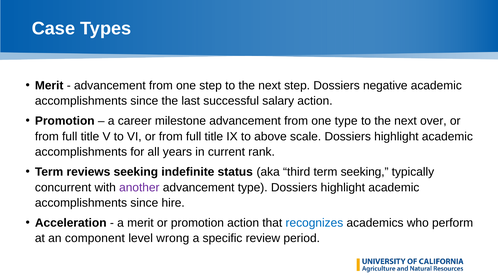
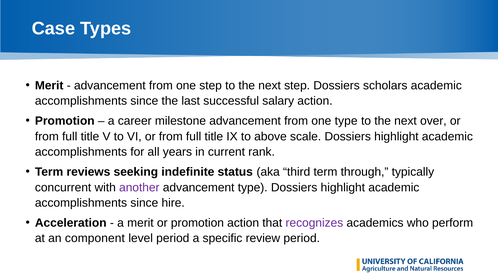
negative: negative -> scholars (385, 86)
term seeking: seeking -> through (365, 172)
recognizes colour: blue -> purple (314, 223)
level wrong: wrong -> period (173, 238)
